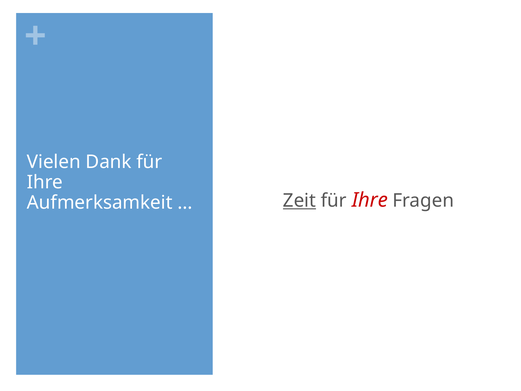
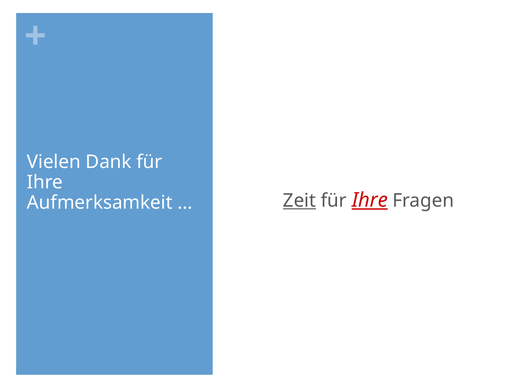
Ihre underline: none -> present (370, 200)
